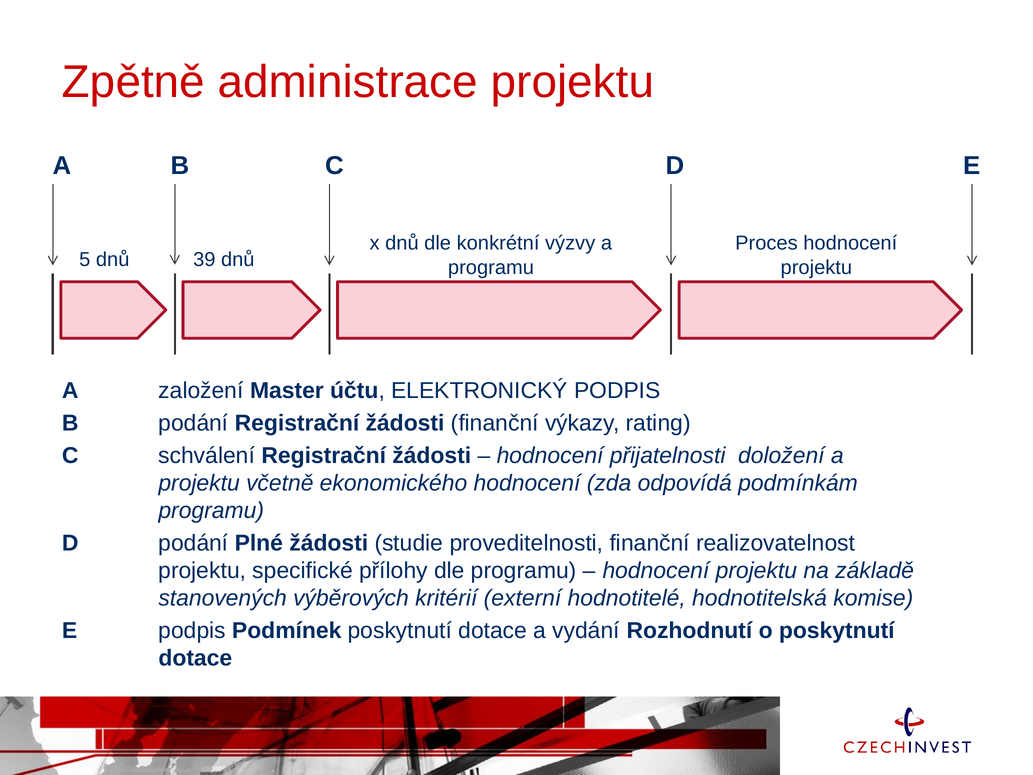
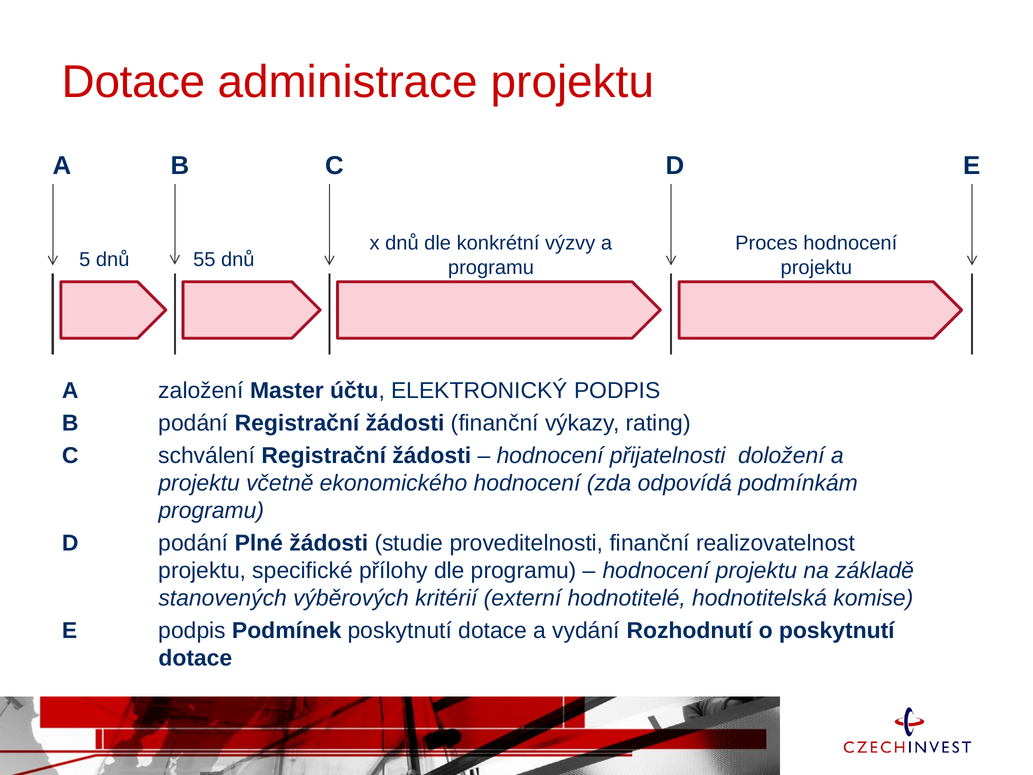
Zpětně: Zpětně -> Dotace (134, 82)
39: 39 -> 55 (204, 260)
